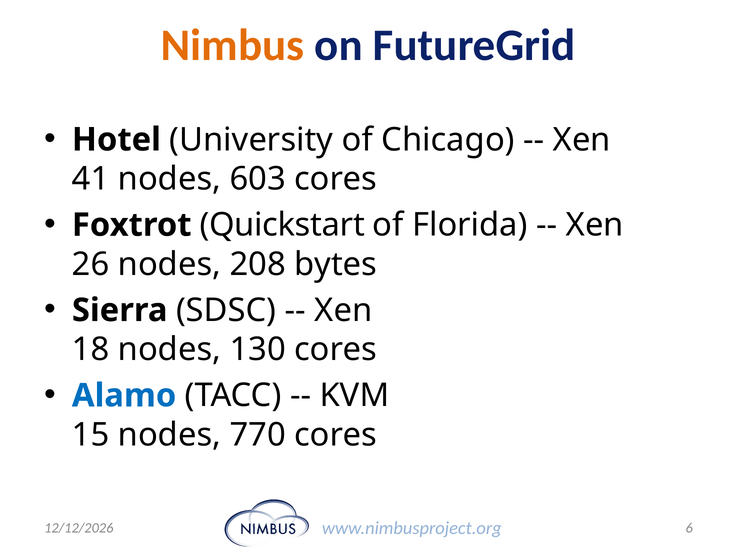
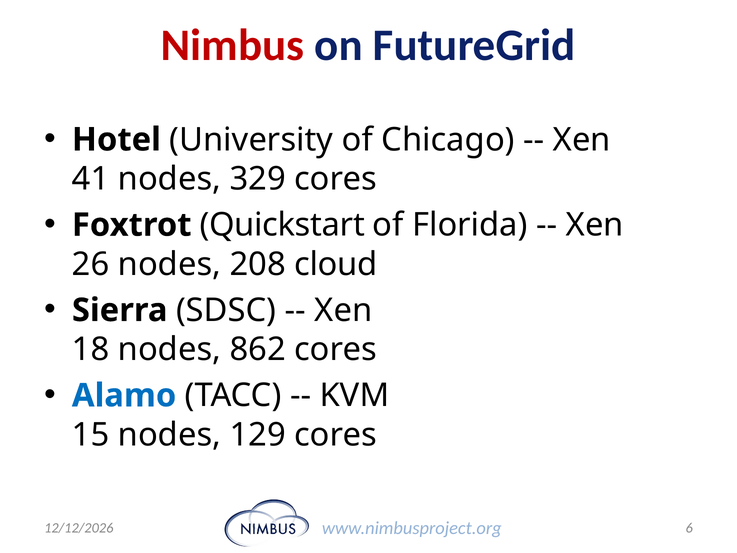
Nimbus colour: orange -> red (233, 45)
603: 603 -> 329 (258, 179)
bytes: bytes -> cloud (336, 264)
130: 130 -> 862 (258, 349)
770: 770 -> 129 (258, 435)
